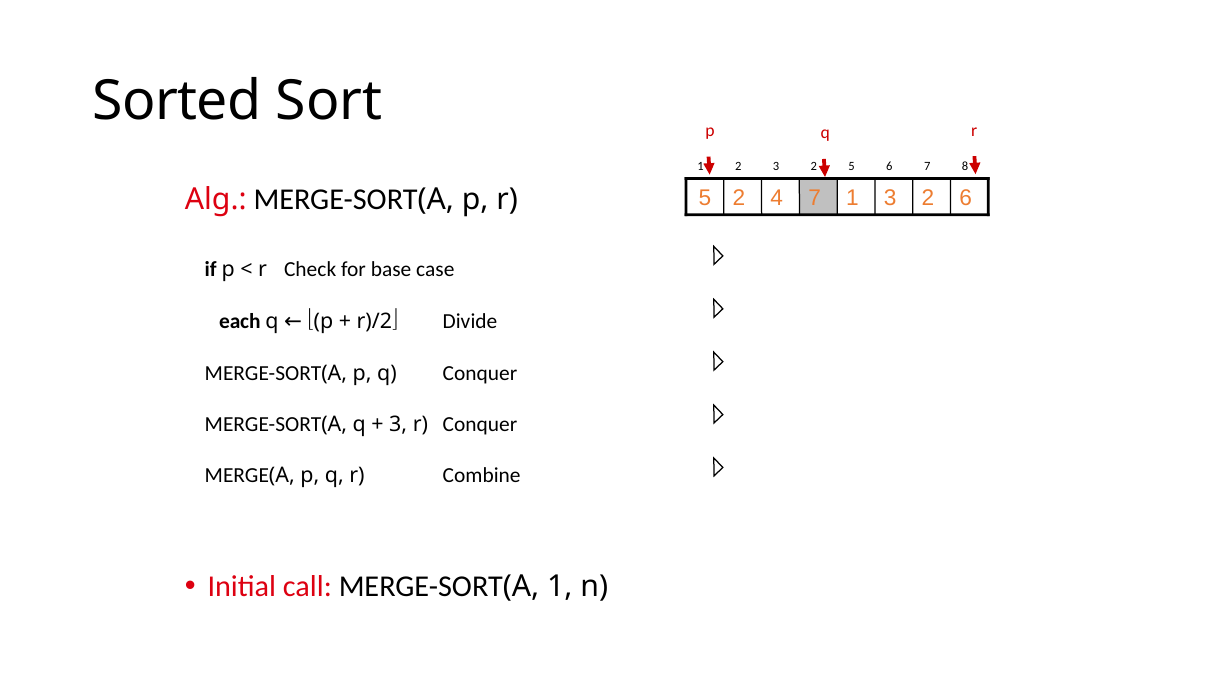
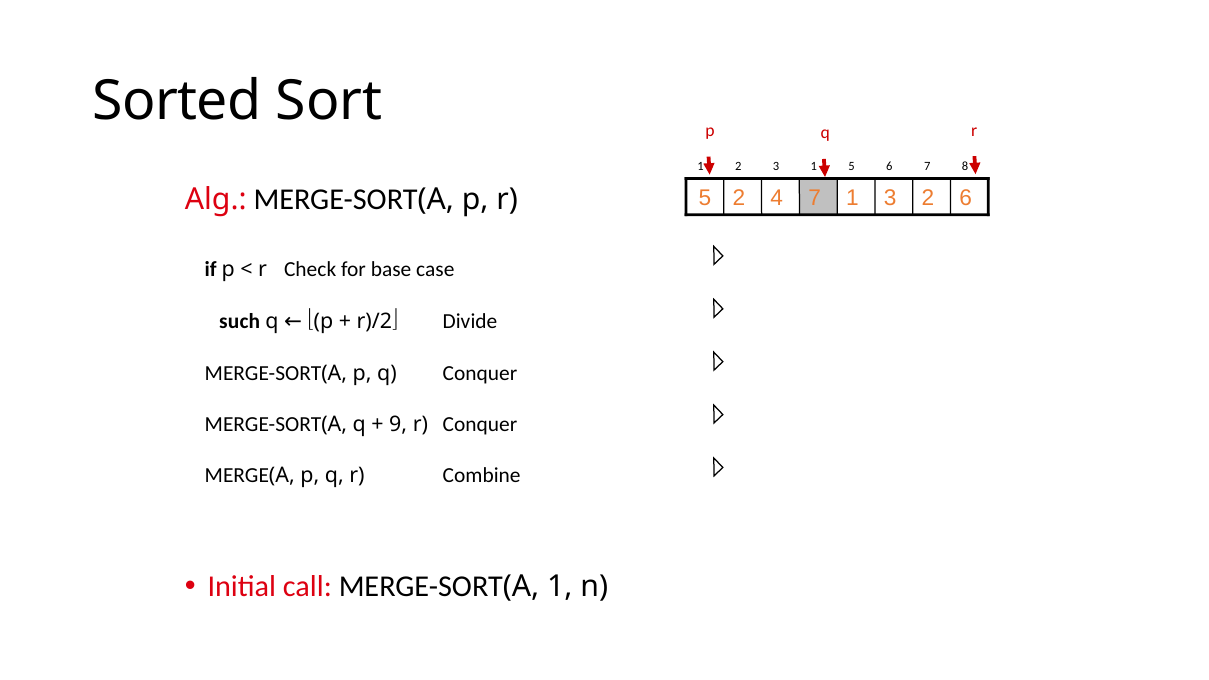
1 2 3 2: 2 -> 1 (814, 167)
each: each -> such (240, 322)
3: 3 -> 9 (398, 424)
